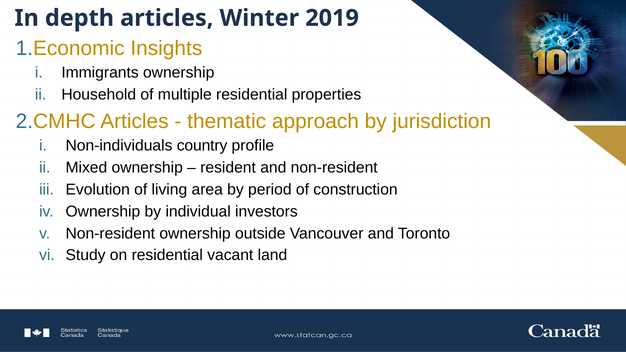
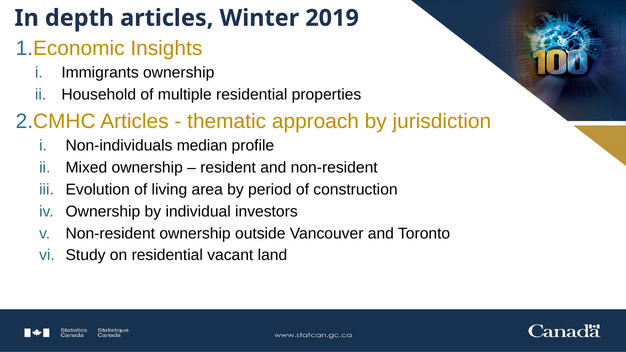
country: country -> median (202, 146)
